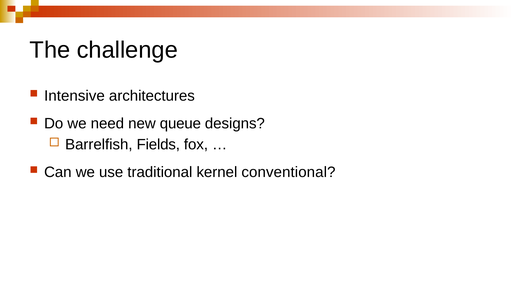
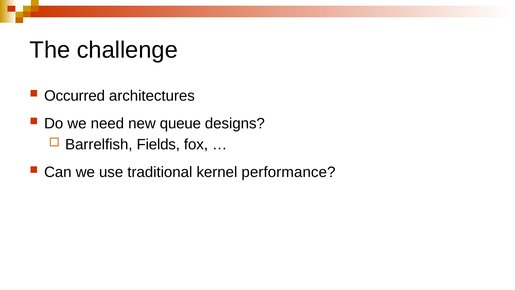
Intensive: Intensive -> Occurred (75, 96)
conventional: conventional -> performance (288, 172)
